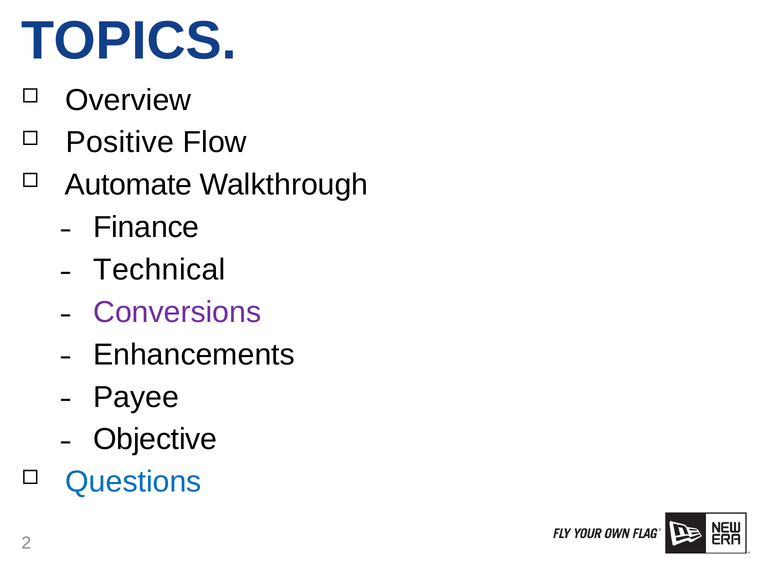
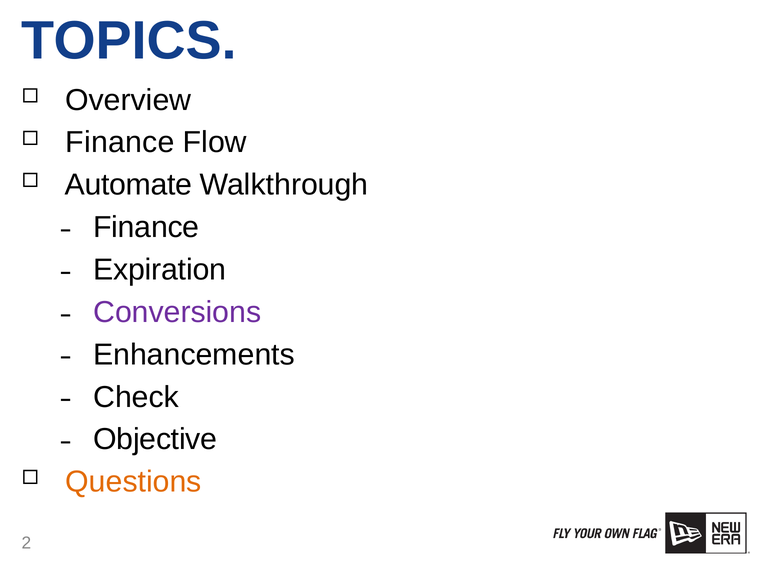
Positive: Positive -> Finance (120, 143)
Technical: Technical -> Expiration (160, 270)
Payee: Payee -> Check (136, 397)
Questions colour: blue -> orange (133, 482)
